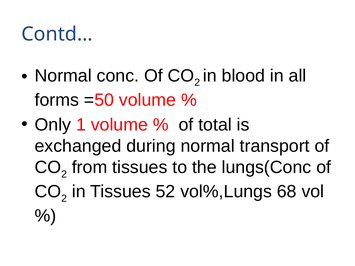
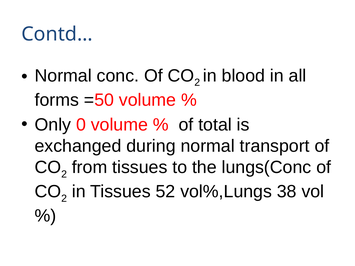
1: 1 -> 0 (81, 125)
68: 68 -> 38 (287, 192)
